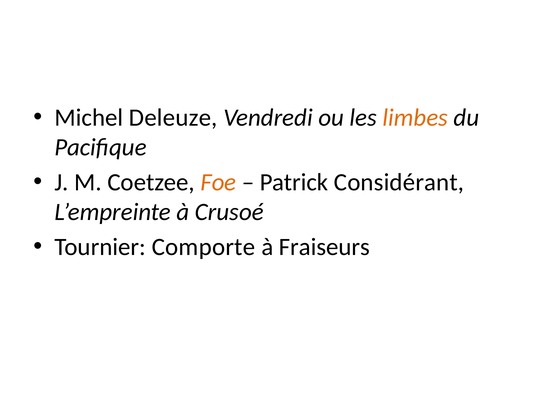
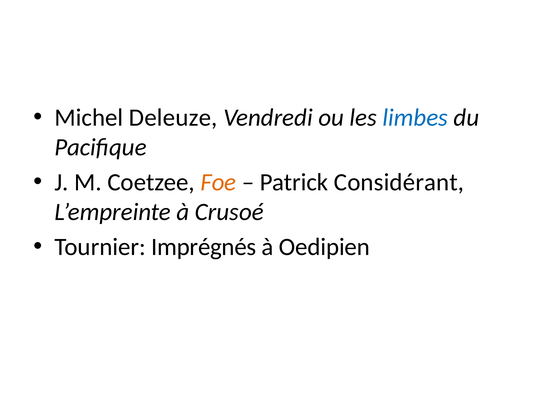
limbes colour: orange -> blue (415, 117)
Comporte: Comporte -> Imprégnés (204, 247)
Fraiseurs: Fraiseurs -> Oedipien (324, 247)
